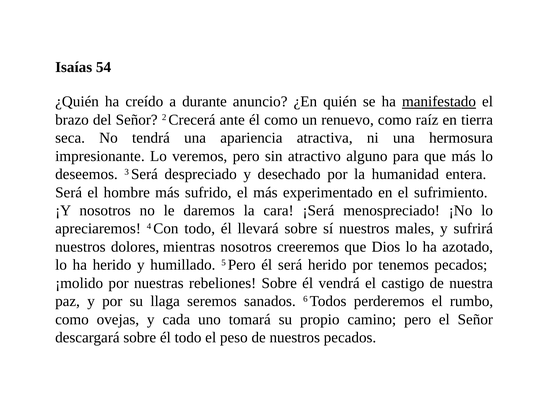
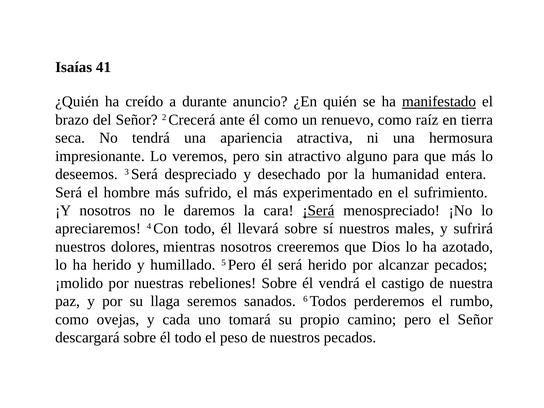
54: 54 -> 41 (104, 67)
¡Será underline: none -> present (318, 211)
tenemos: tenemos -> alcanzar (404, 265)
